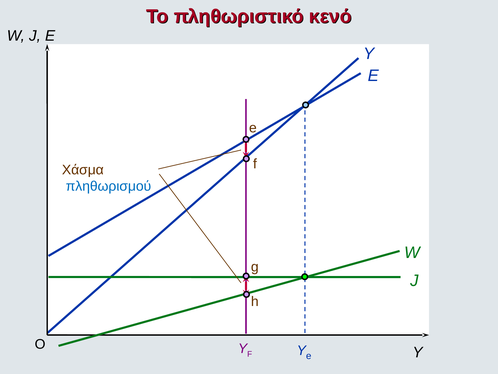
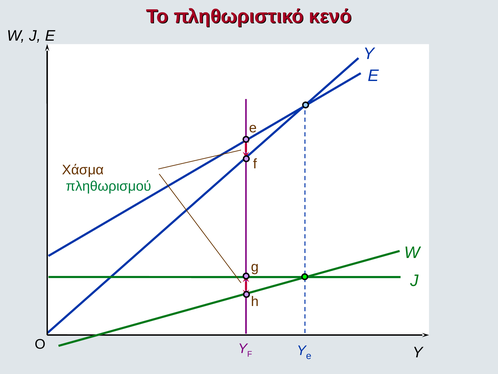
πληθωρισμού colour: blue -> green (108, 186)
